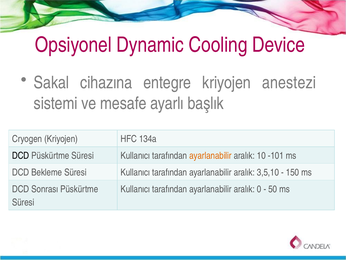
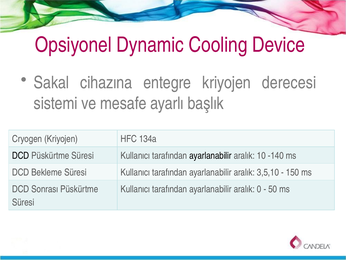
anestezi: anestezi -> derecesi (289, 82)
ayarlanabilir colour: orange -> black (210, 155)
-101: -101 -> -140 (276, 155)
